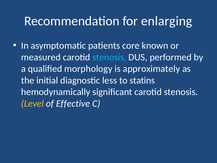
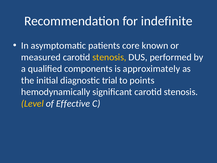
enlarging: enlarging -> indefinite (167, 21)
stenosis colour: light blue -> yellow (109, 57)
morphology: morphology -> components (88, 69)
less: less -> trial (110, 80)
statins: statins -> points (142, 80)
